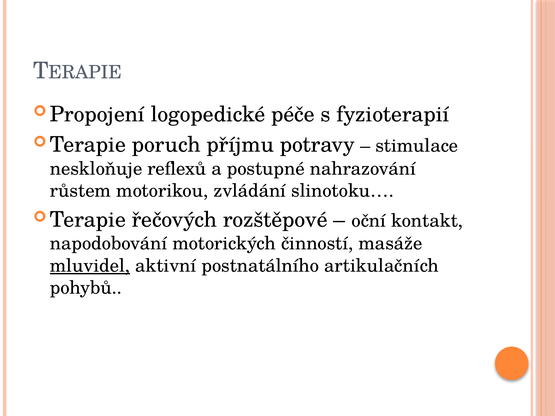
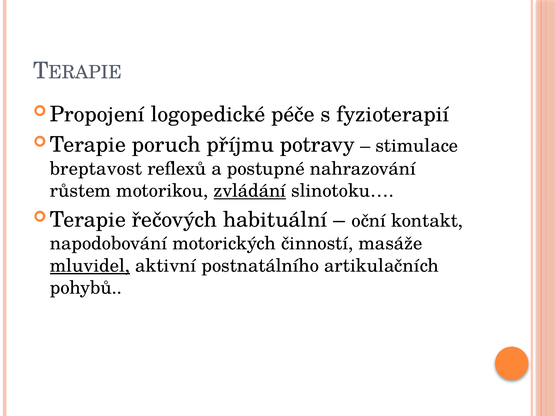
neskloňuje: neskloňuje -> breptavost (96, 169)
zvládání underline: none -> present (250, 191)
rozštěpové: rozštěpové -> habituální (275, 220)
